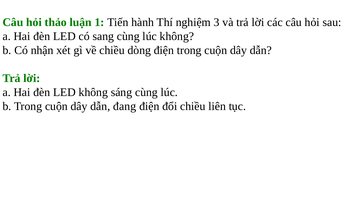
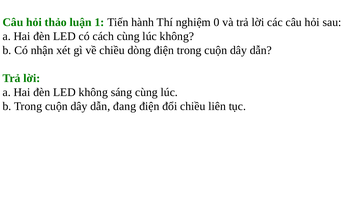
3: 3 -> 0 (217, 22)
sang: sang -> cách (103, 36)
